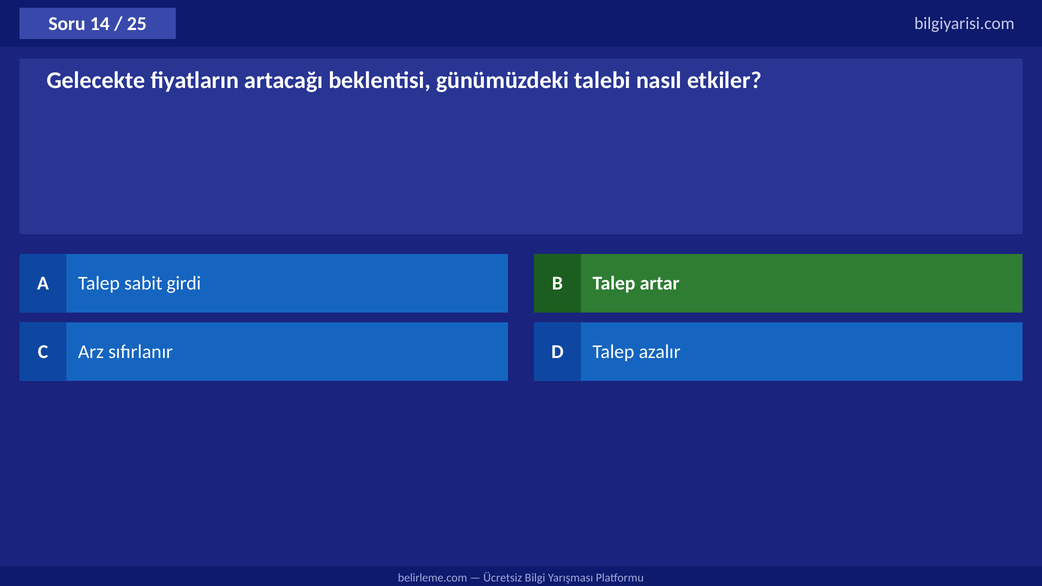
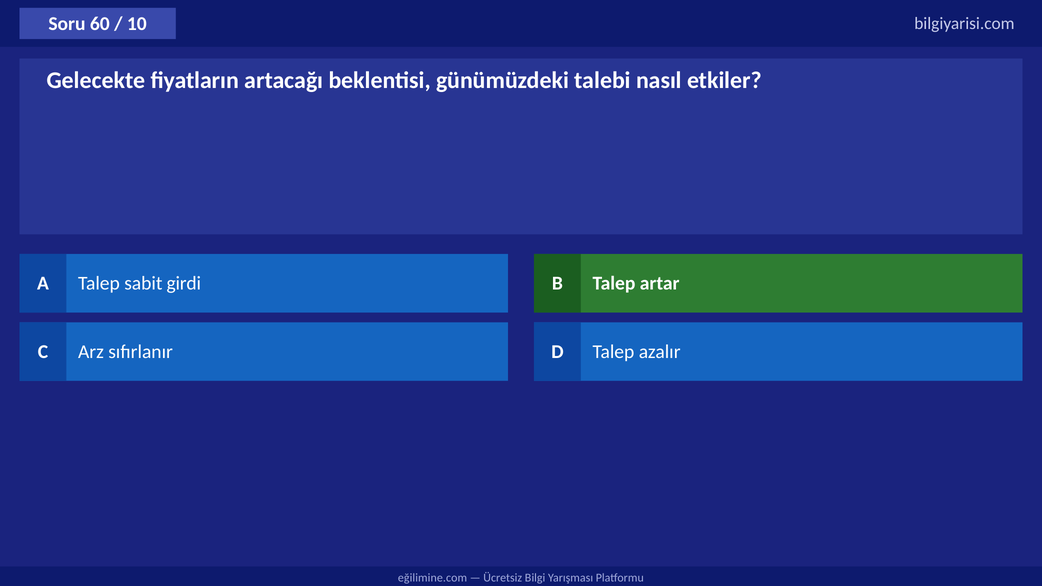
14: 14 -> 60 (100, 24)
25: 25 -> 10 (137, 24)
belirleme.com: belirleme.com -> eğilimine.com (432, 578)
